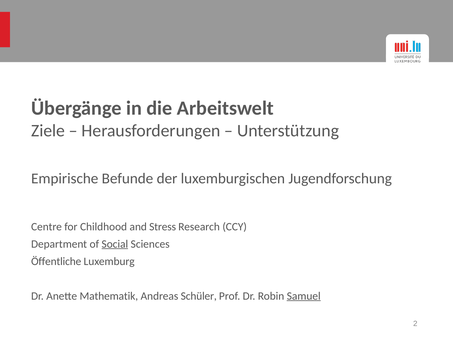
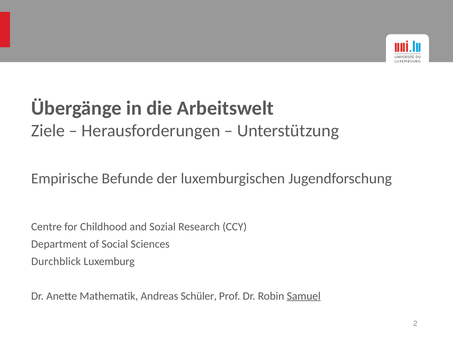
Stress: Stress -> Sozial (163, 227)
Social underline: present -> none (115, 245)
Öffentliche: Öffentliche -> Durchblick (56, 262)
